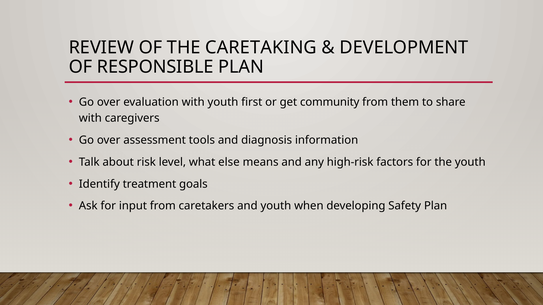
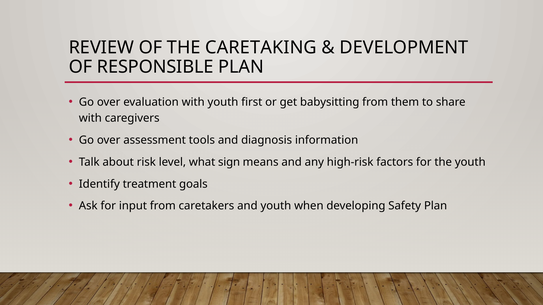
community: community -> babysitting (330, 102)
else: else -> sign (229, 162)
